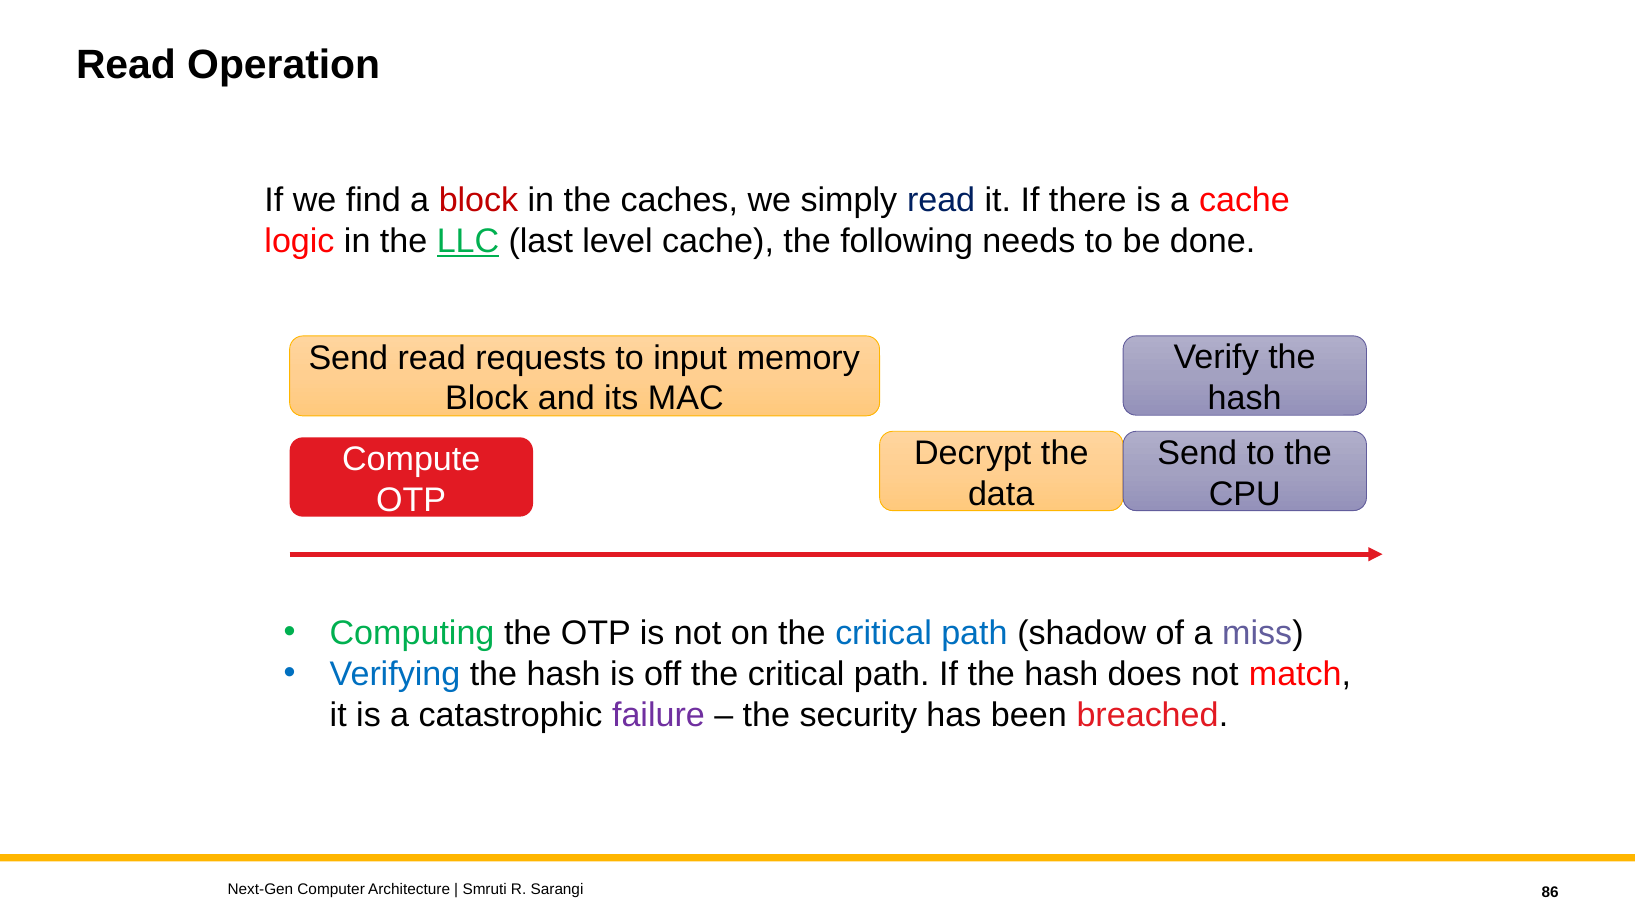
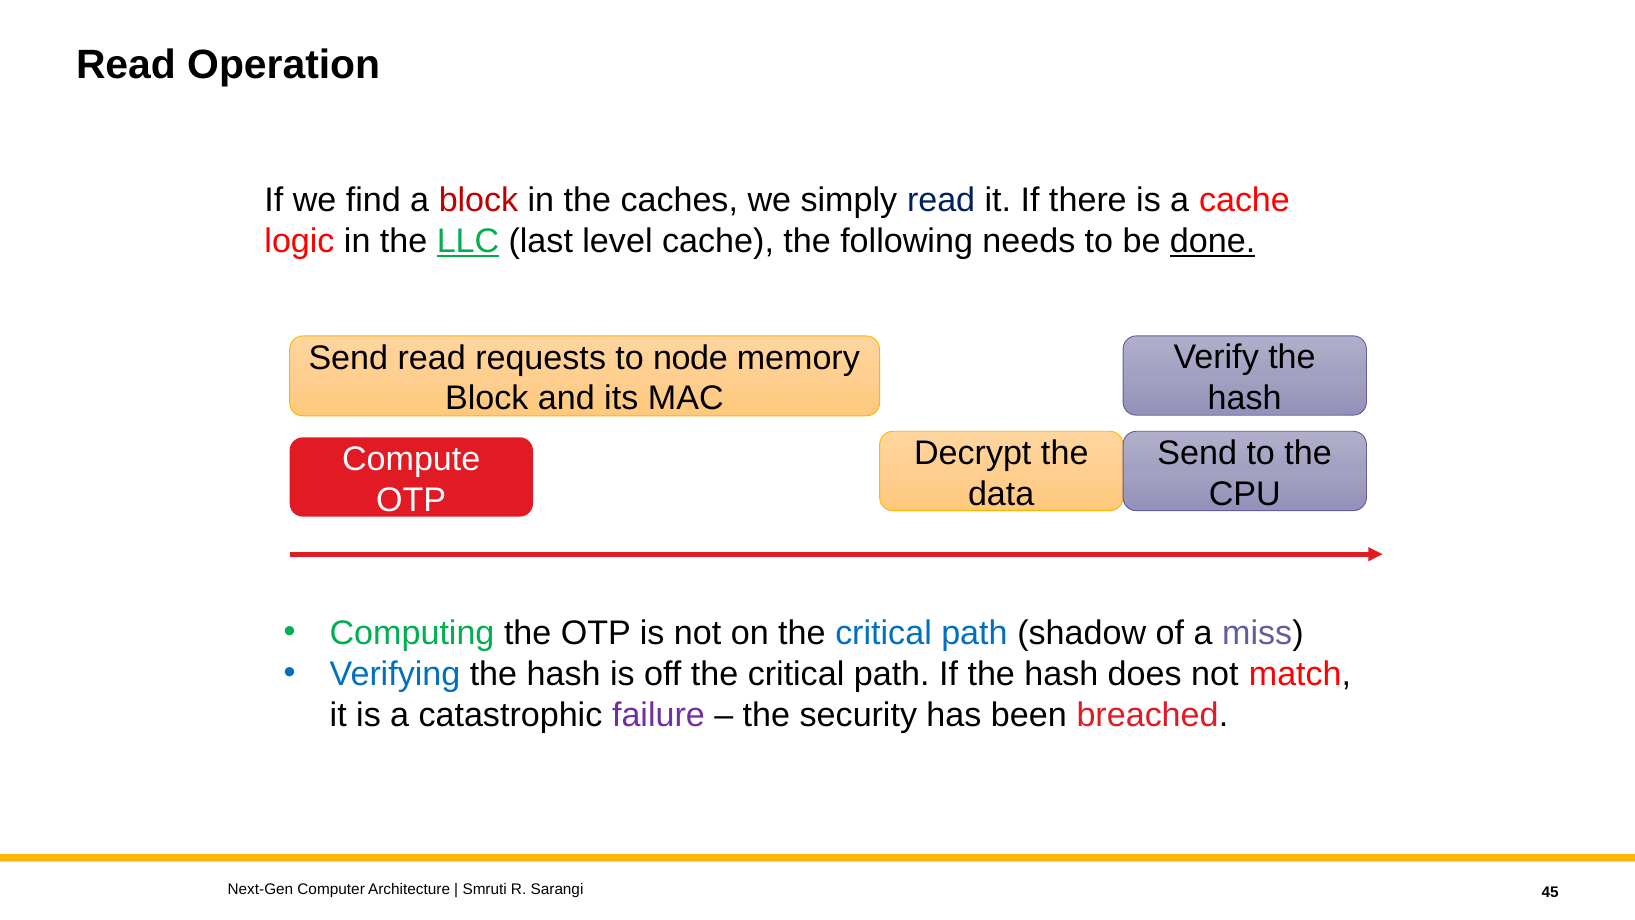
done underline: none -> present (1213, 242)
input: input -> node (690, 358)
86: 86 -> 45 (1550, 892)
